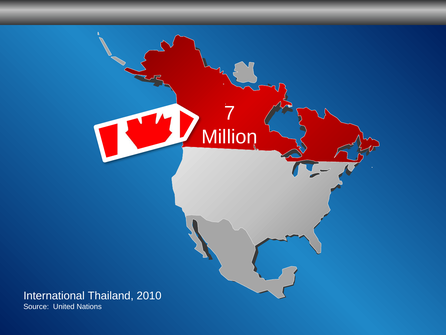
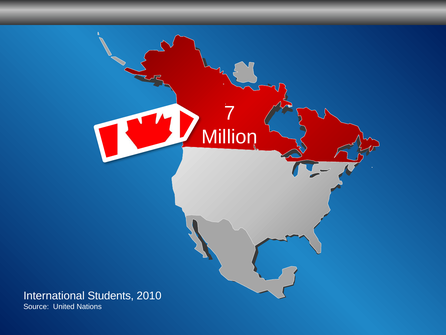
Thailand: Thailand -> Students (111, 295)
